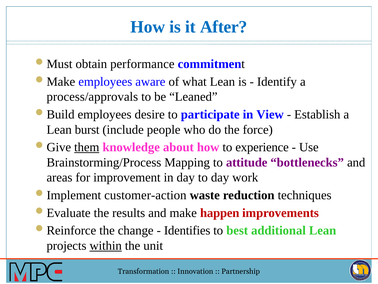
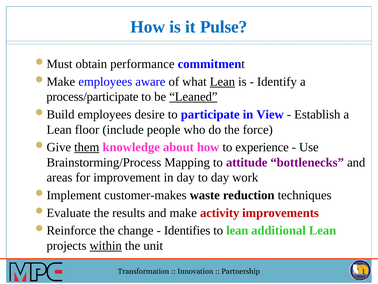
After: After -> Pulse (224, 27)
Lean underline: none -> present (222, 81)
process/approvals: process/approvals -> process/participate (92, 97)
Leaned underline: none -> present (193, 97)
burst: burst -> floor (87, 129)
customer-action: customer-action -> customer-makes (145, 195)
happen: happen -> activity (220, 213)
to best: best -> lean (237, 230)
